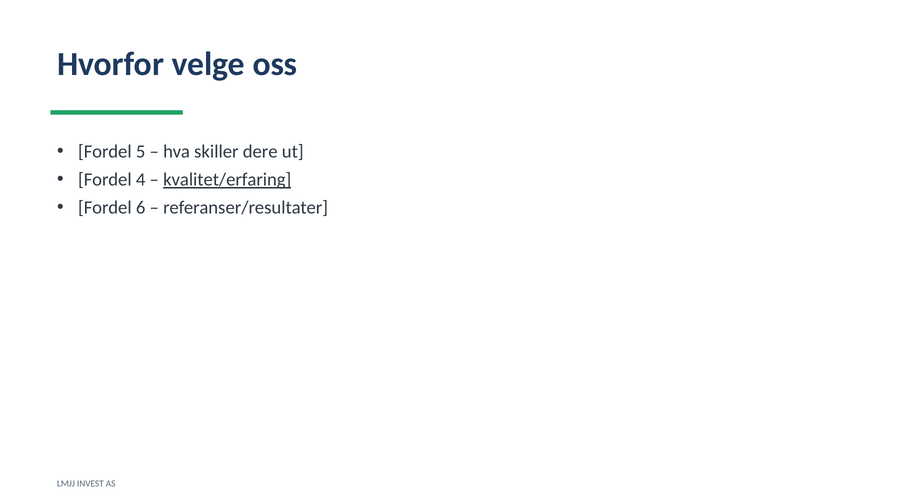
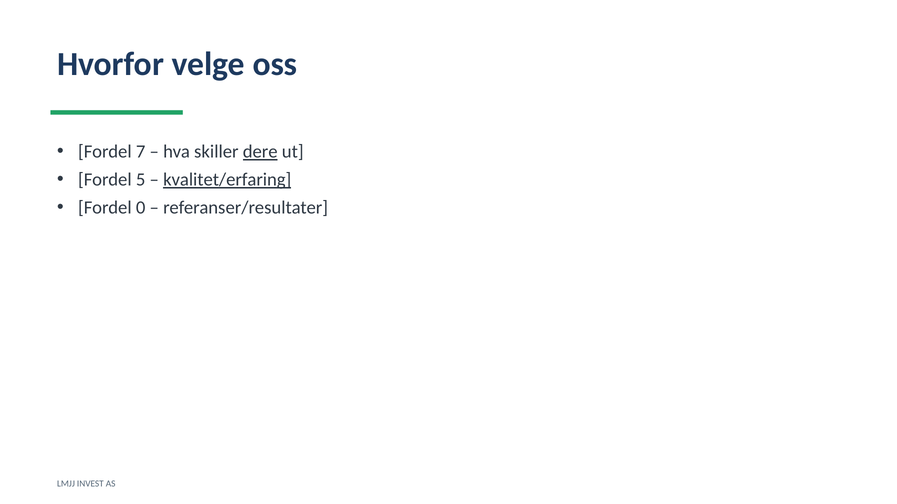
5: 5 -> 7 (141, 152)
dere underline: none -> present (260, 152)
4: 4 -> 5 (141, 180)
6: 6 -> 0 (141, 208)
